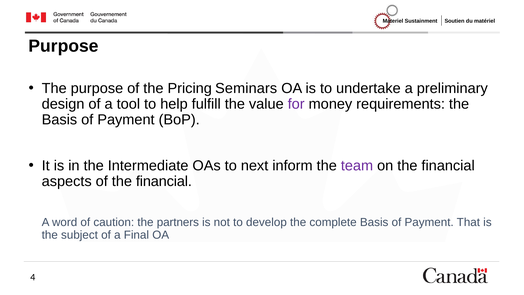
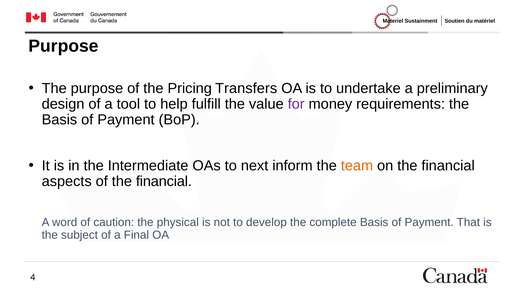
Seminars: Seminars -> Transfers (246, 88)
team colour: purple -> orange (357, 166)
partners: partners -> physical (178, 222)
